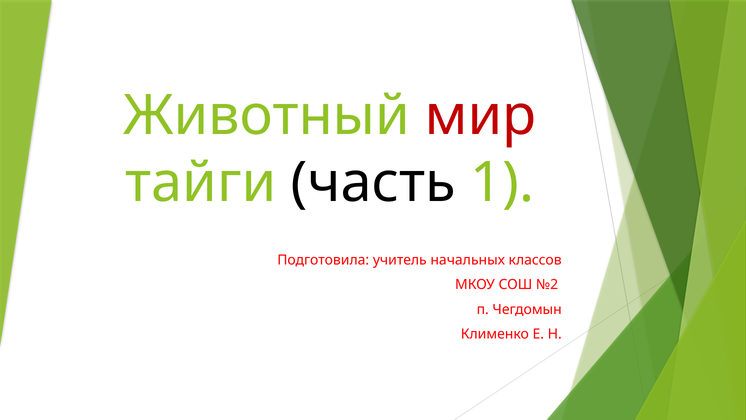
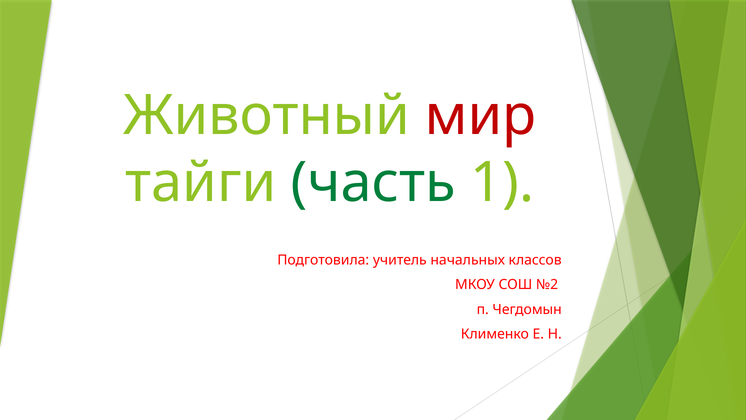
часть colour: black -> green (373, 183)
